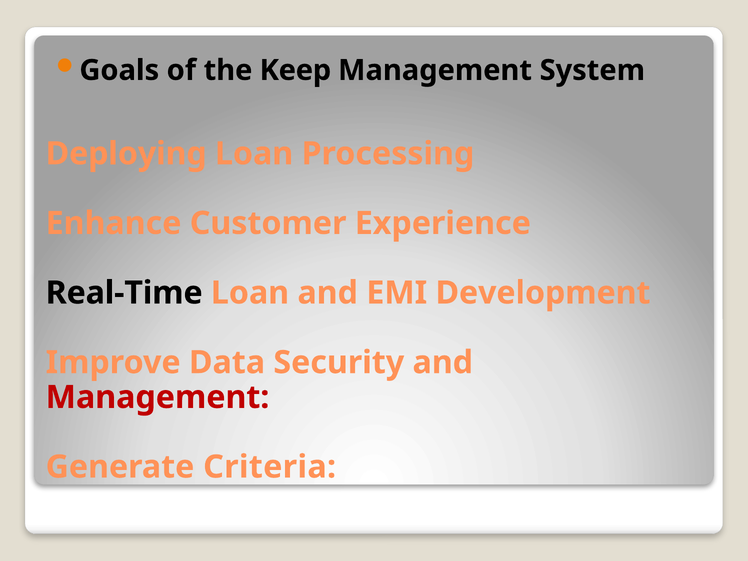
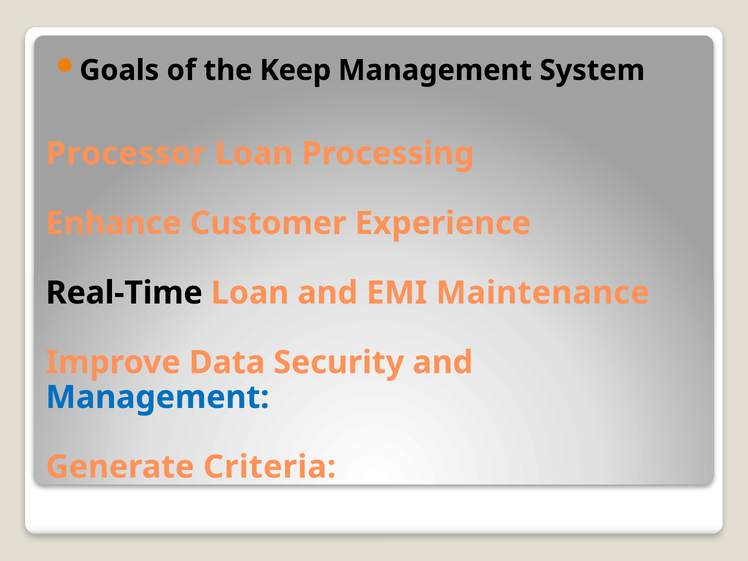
Deploying: Deploying -> Processor (126, 154)
Development: Development -> Maintenance (543, 293)
Management colour: red -> blue (157, 397)
